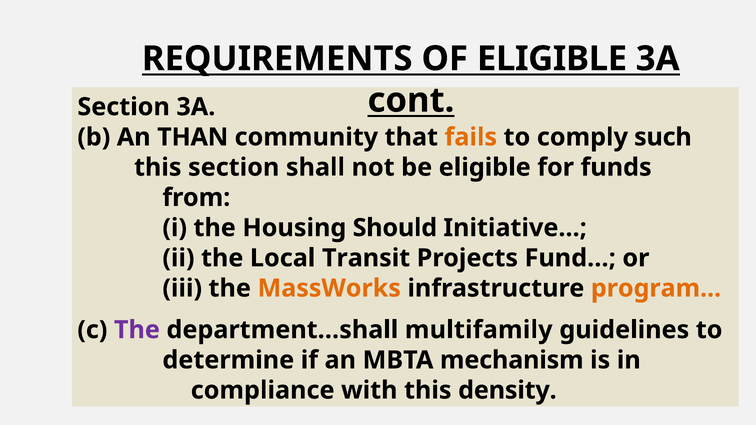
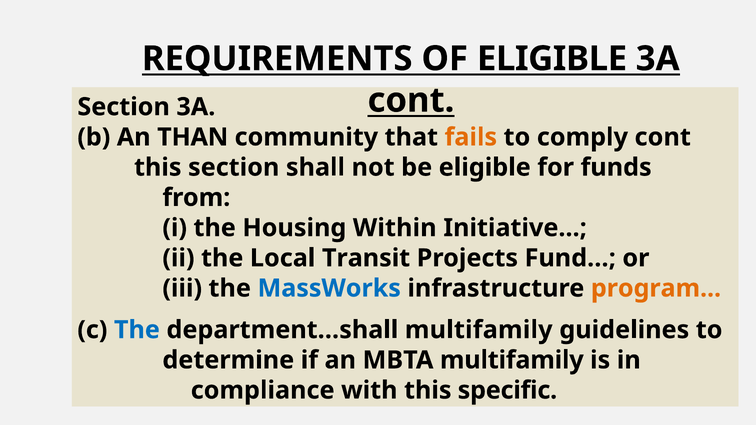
comply such: such -> cont (663, 137)
Should: Should -> Within (395, 228)
MassWorks colour: orange -> blue (329, 288)
The colour: purple -> blue (137, 330)
MBTA mechanism: mechanism -> multifamily (512, 360)
density: density -> specific (507, 391)
